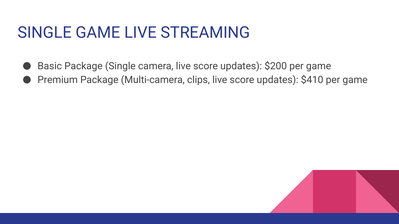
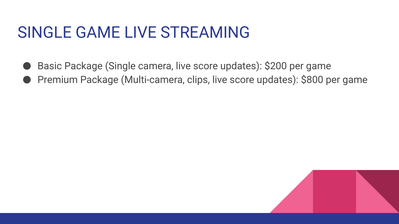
$410: $410 -> $800 (312, 80)
